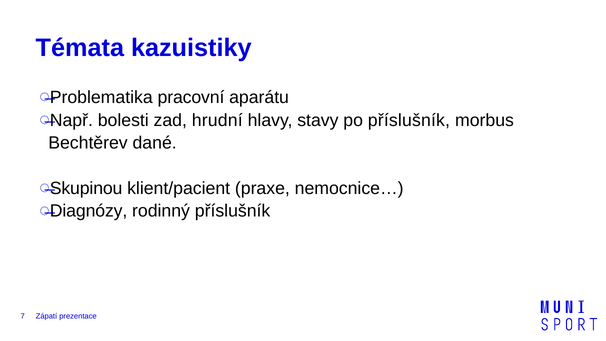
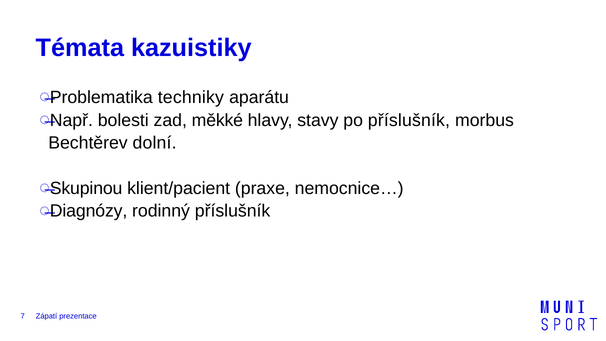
pracovní: pracovní -> techniky (191, 97)
hrudní: hrudní -> měkké (217, 120)
dané: dané -> dolní (155, 143)
